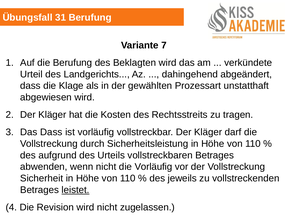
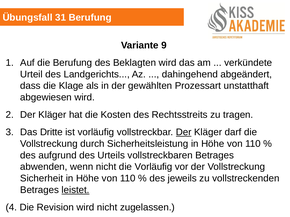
7: 7 -> 9 (164, 45)
Das Dass: Dass -> Dritte (51, 132)
Der underline: none -> present (184, 132)
